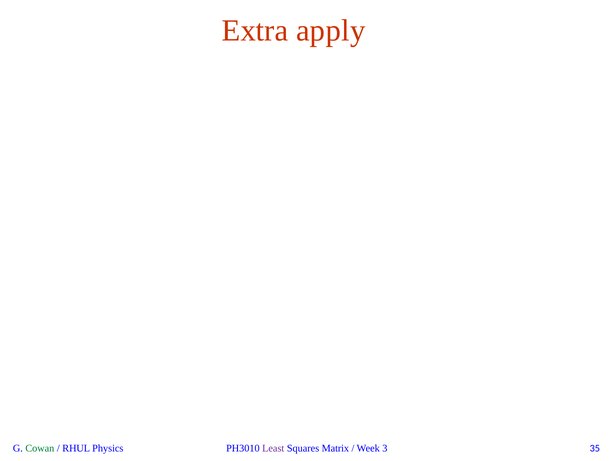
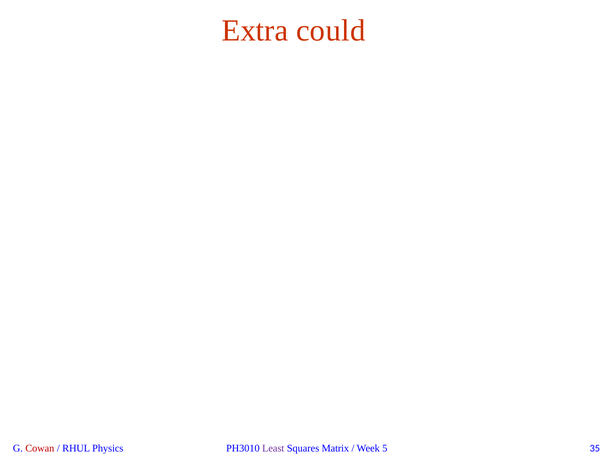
apply: apply -> could (331, 31)
Cowan colour: green -> red (40, 448)
3: 3 -> 5 (385, 448)
